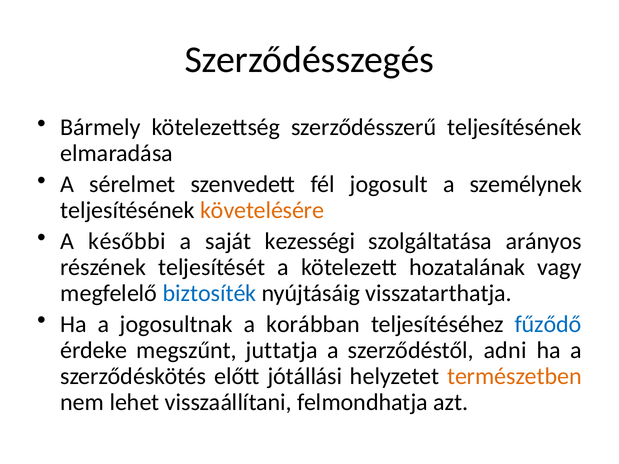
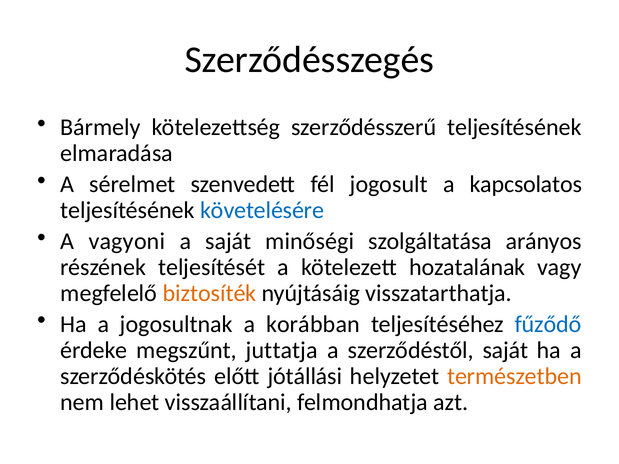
személynek: személynek -> kapcsolatos (526, 185)
követelésére colour: orange -> blue (262, 211)
későbbi: későbbi -> vagyoni (127, 241)
kezességi: kezességi -> minőségi (310, 241)
biztosíték colour: blue -> orange (209, 293)
szerződéstől adni: adni -> saját (505, 350)
